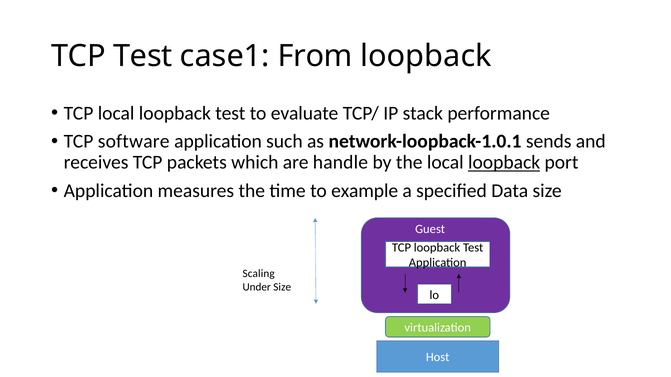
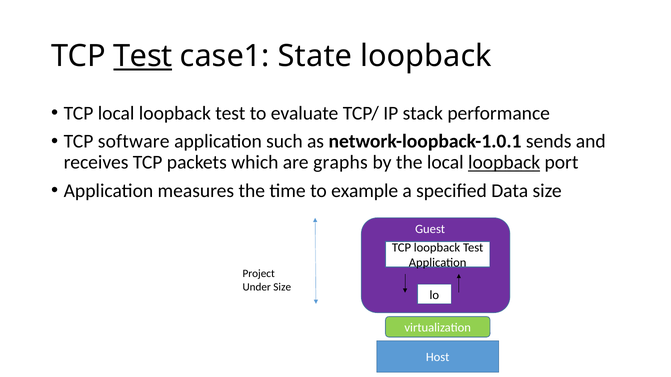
Test underline: none -> present (143, 56)
From: From -> State (315, 56)
handle: handle -> graphs (340, 163)
Scaling: Scaling -> Project (259, 274)
